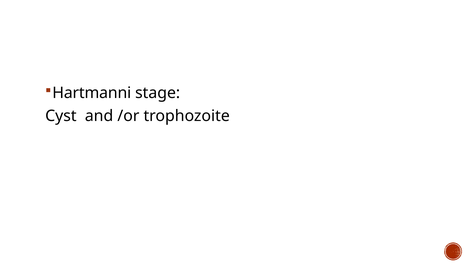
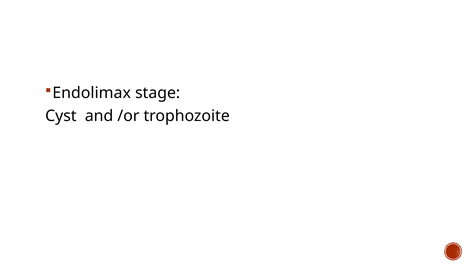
Hartmanni: Hartmanni -> Endolimax (92, 93)
